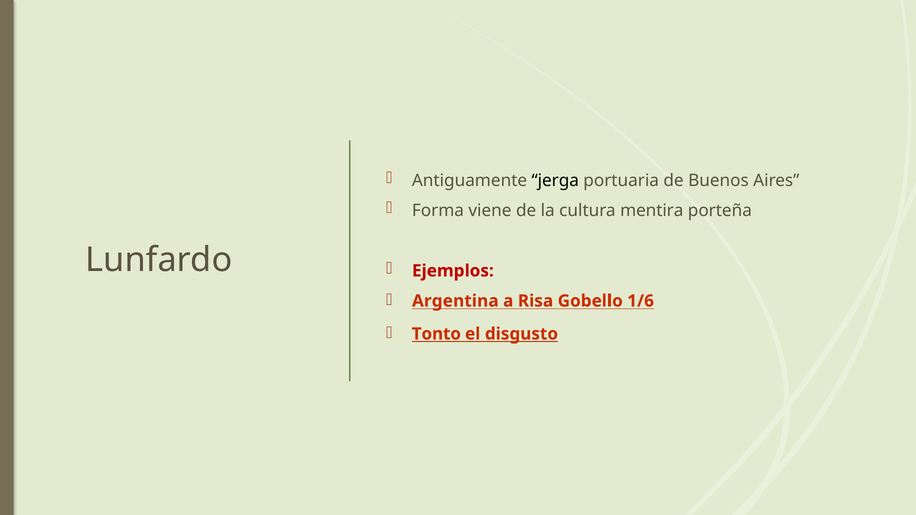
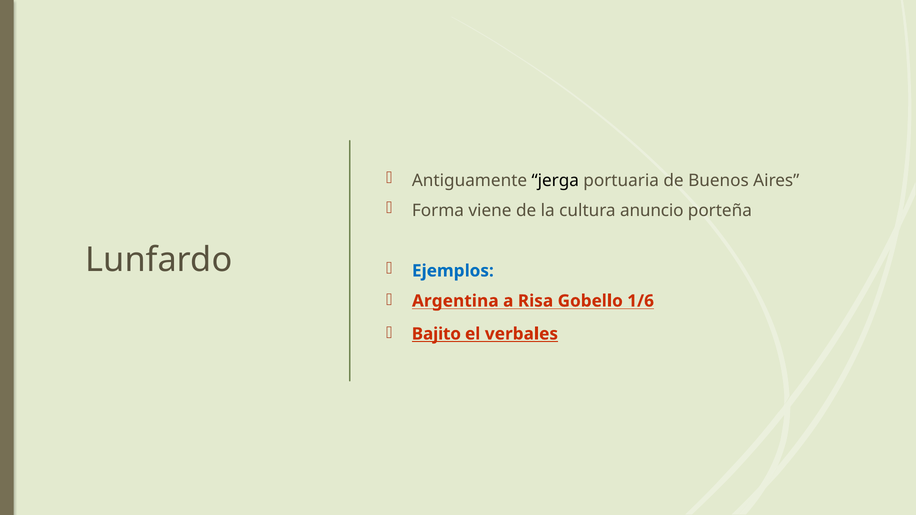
mentira: mentira -> anuncio (652, 211)
Ejemplos colour: red -> blue (453, 271)
Tonto: Tonto -> Bajito (436, 334)
disgusto: disgusto -> verbales (521, 334)
